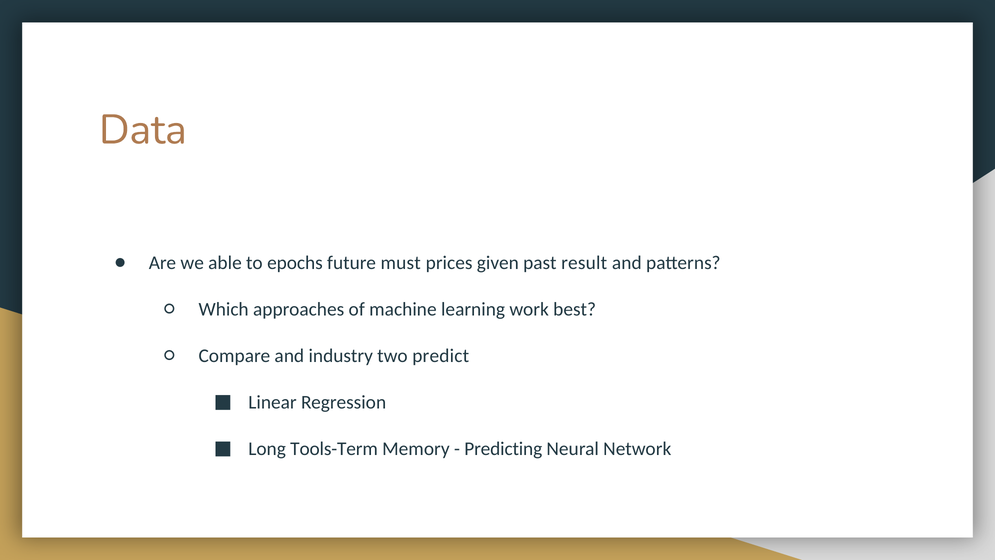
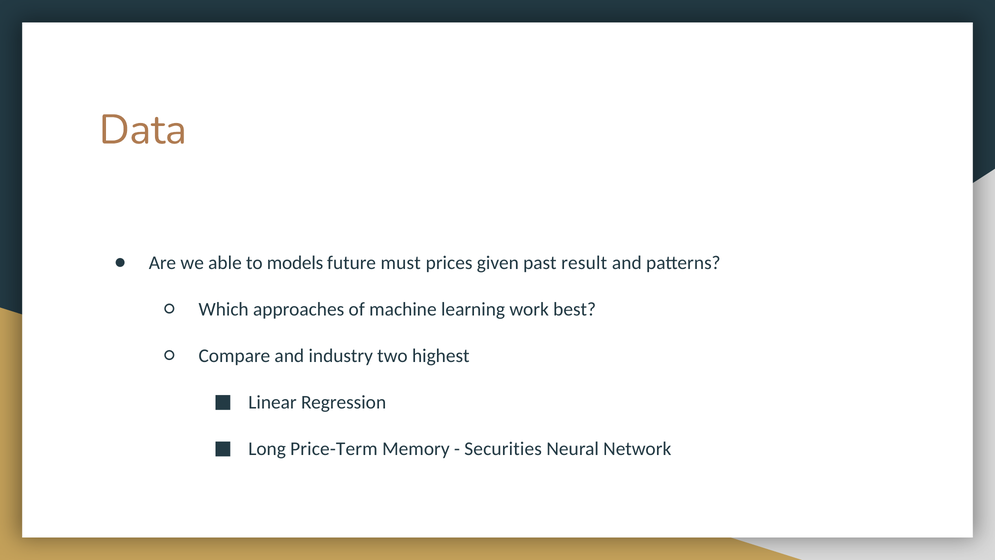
epochs: epochs -> models (295, 263)
predict: predict -> highest (441, 356)
Tools-Term: Tools-Term -> Price-Term (334, 449)
Predicting: Predicting -> Securities (503, 449)
